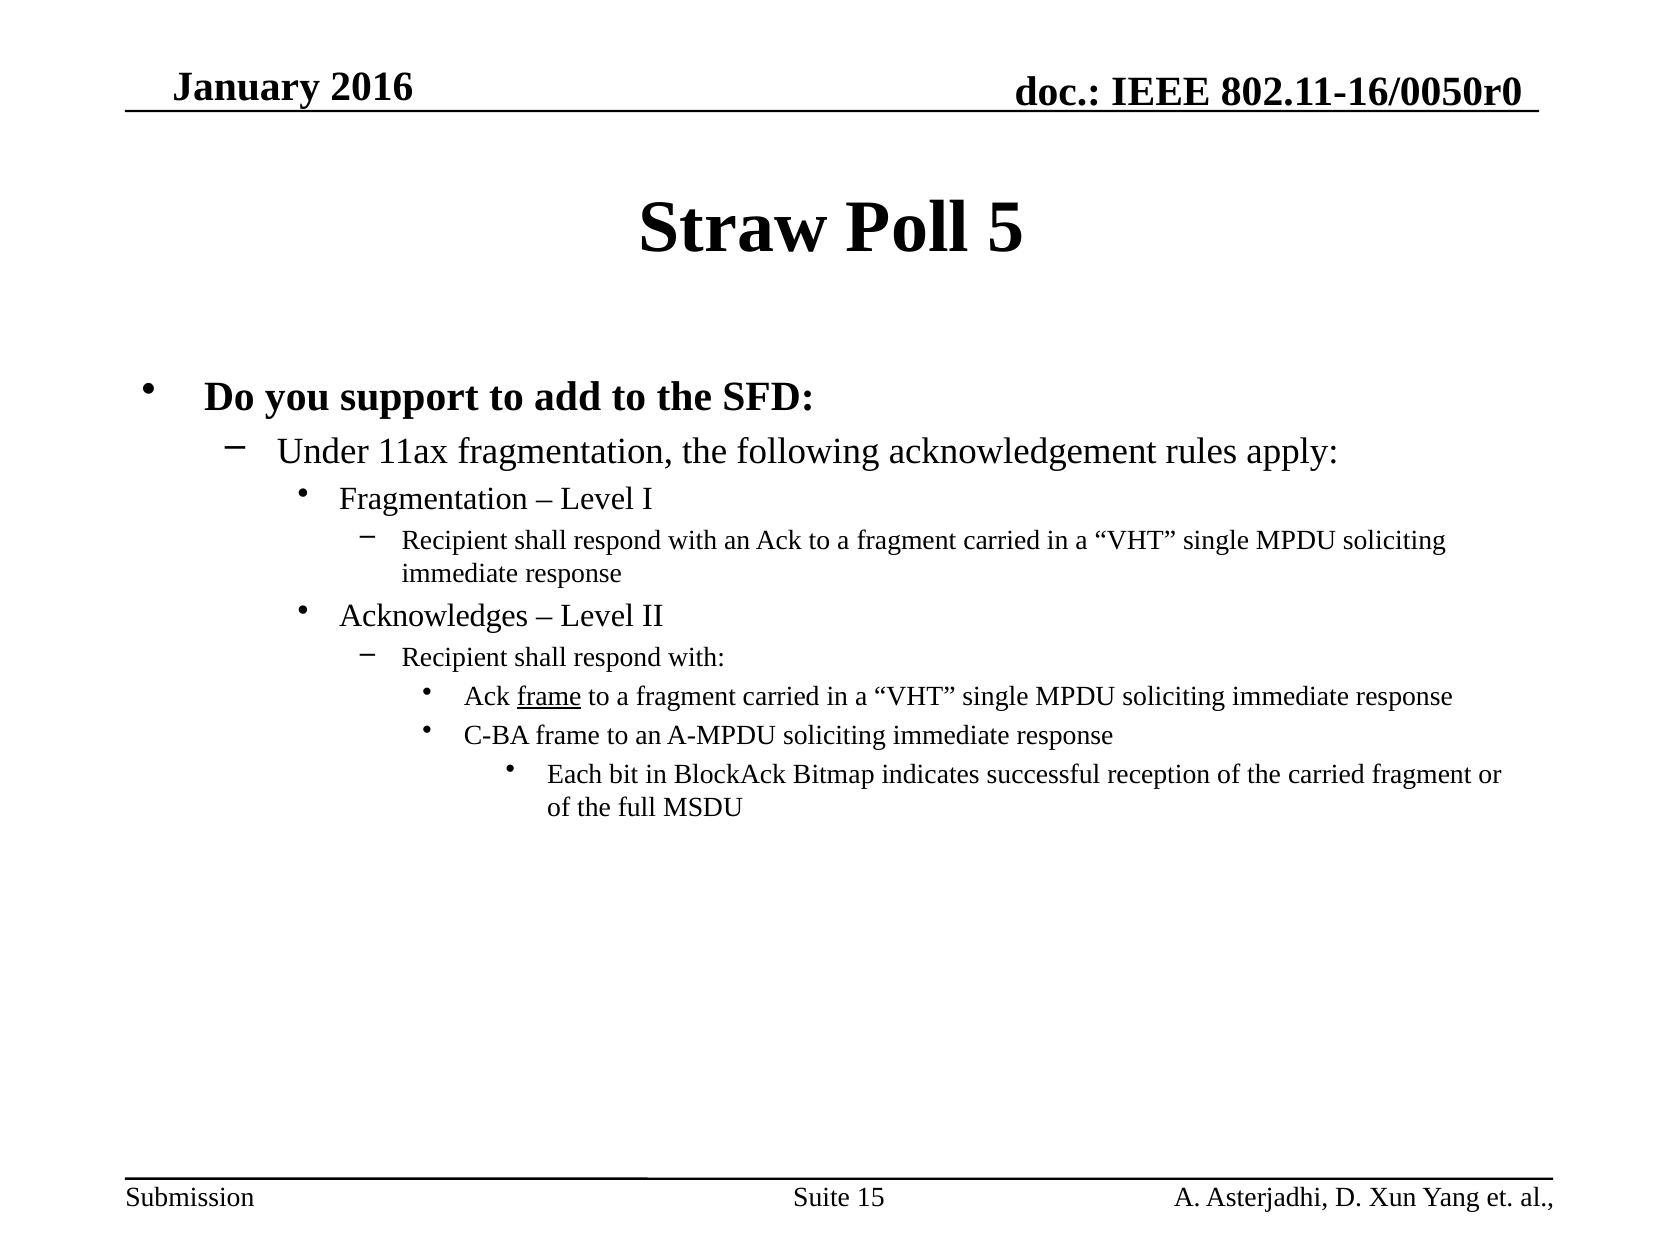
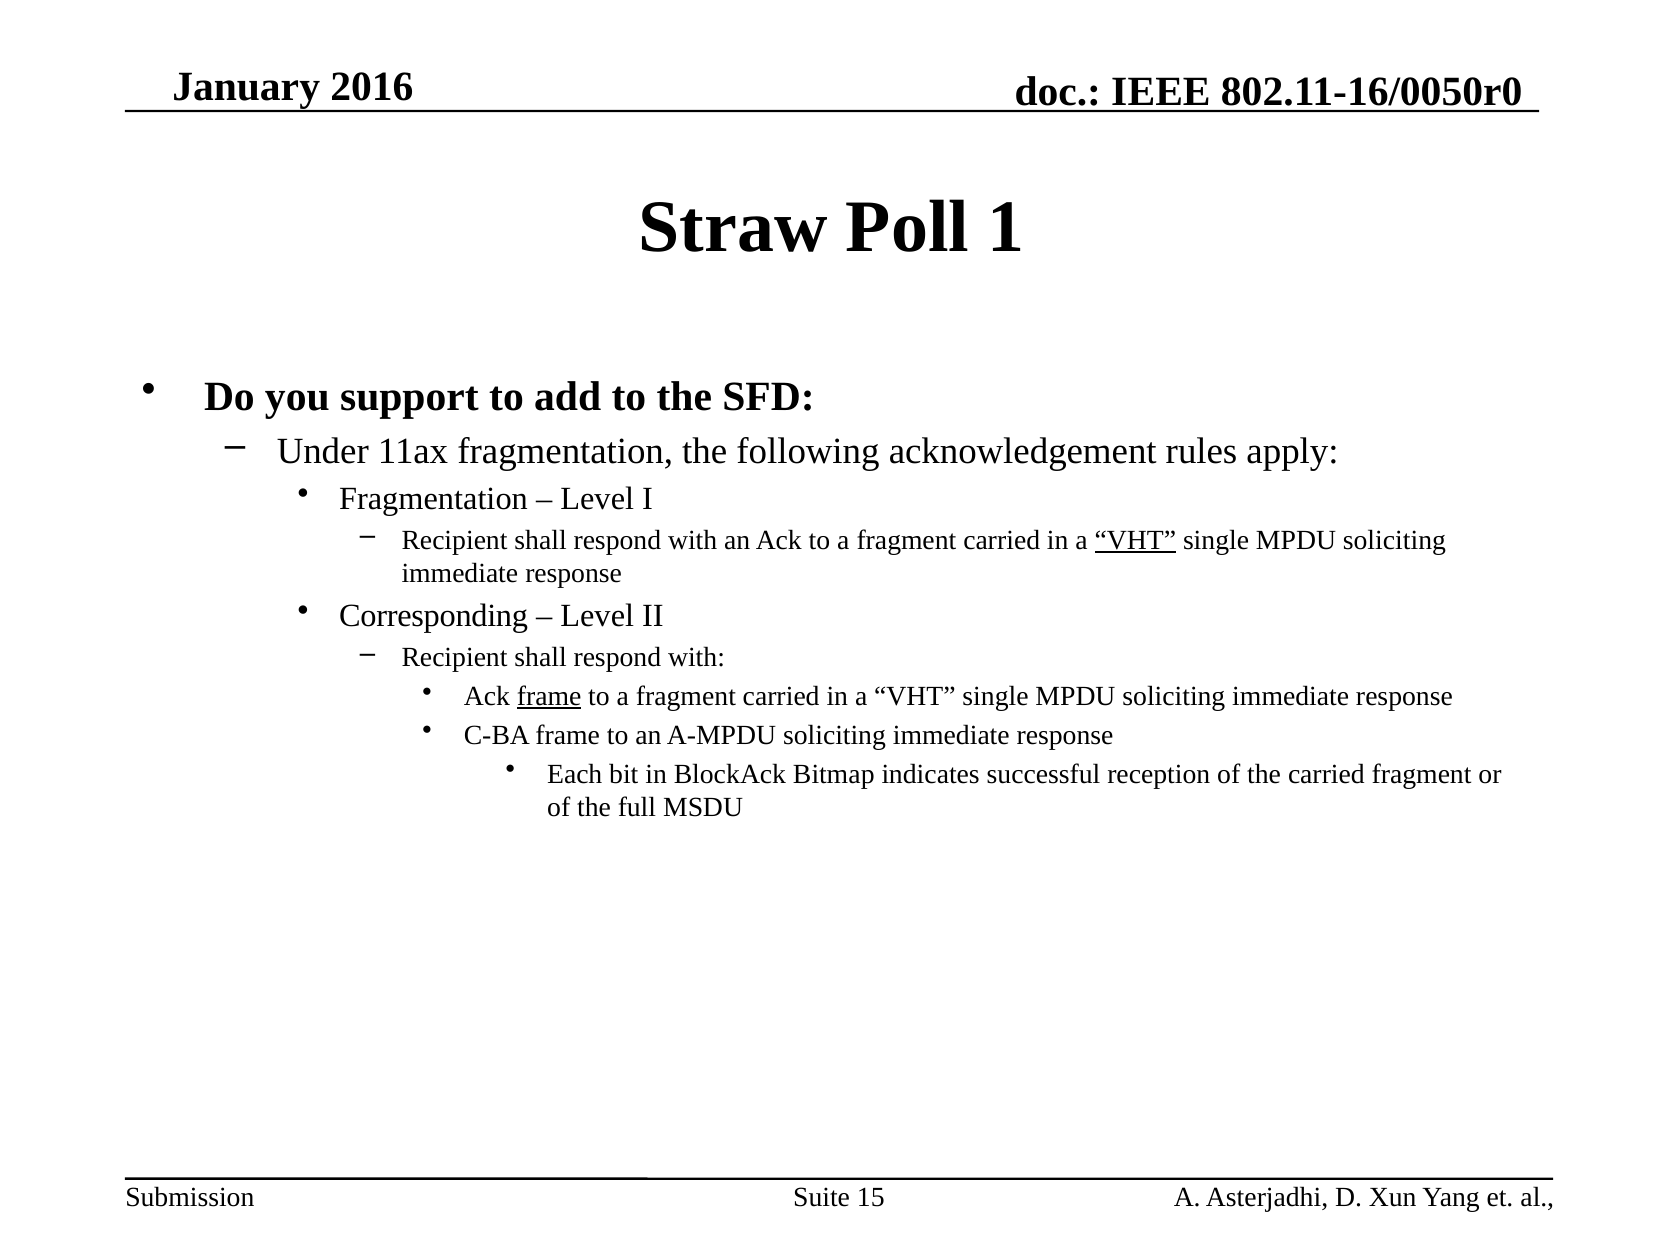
5: 5 -> 1 (1006, 227)
VHT underline: none -> present (1135, 540)
Acknowledges: Acknowledges -> Corresponding (434, 616)
